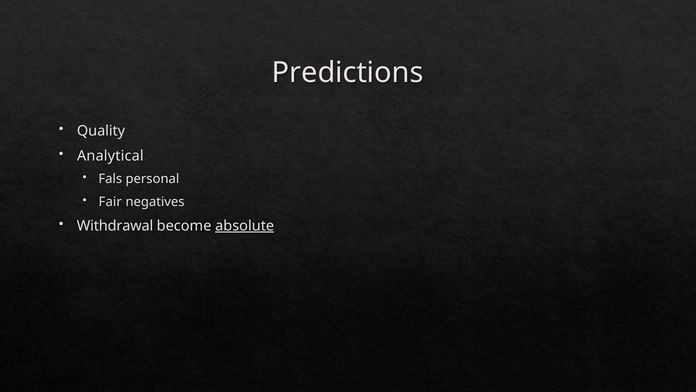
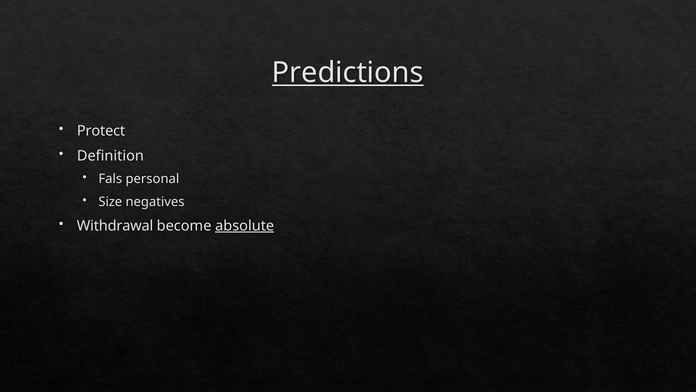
Predictions underline: none -> present (348, 73)
Quality: Quality -> Protect (101, 131)
Analytical: Analytical -> Definition (110, 156)
Fair: Fair -> Size (110, 202)
